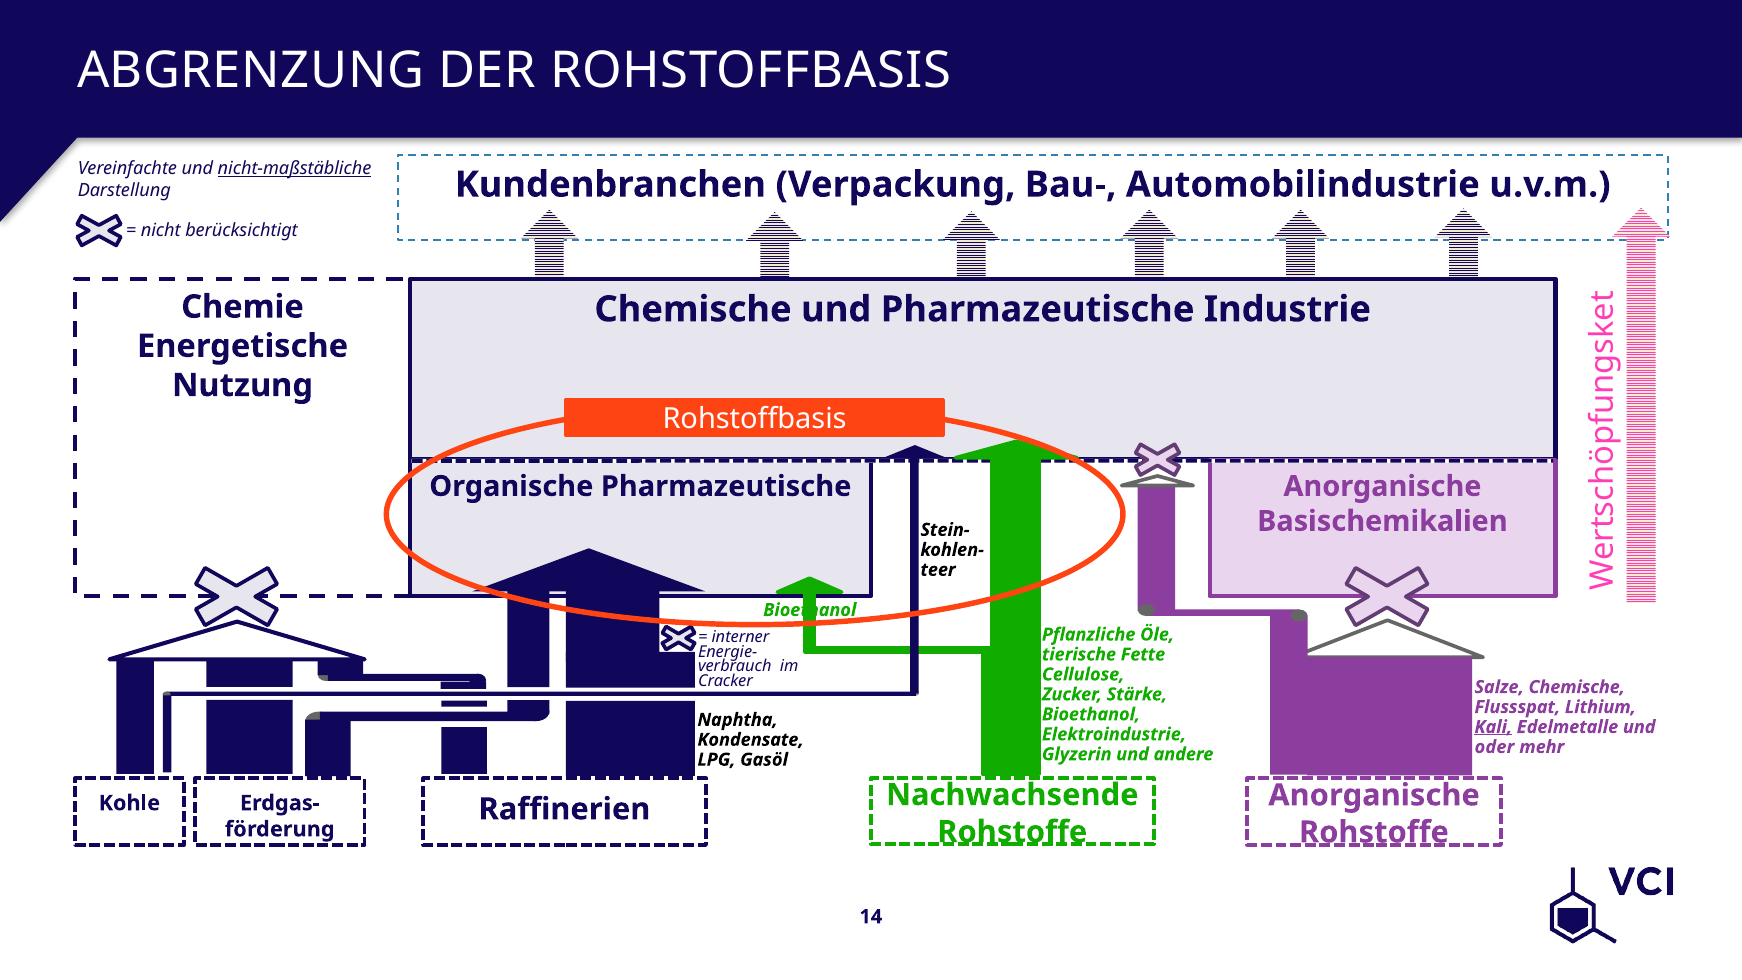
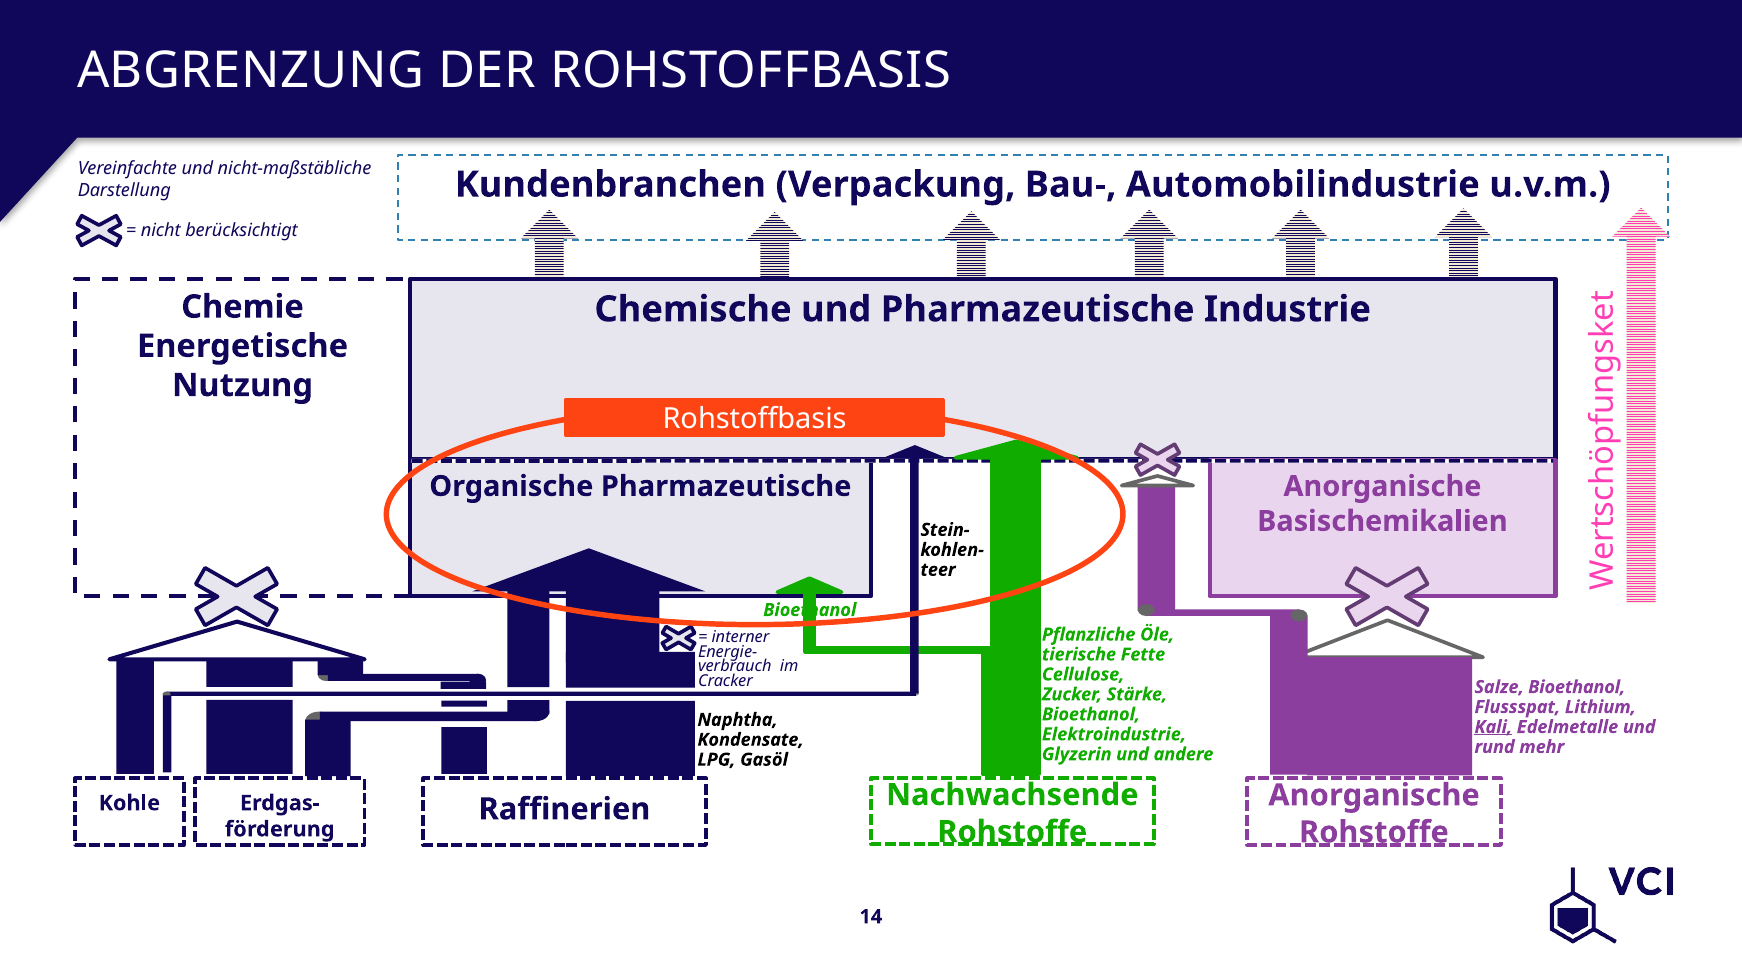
nicht-maßstäbliche underline: present -> none (295, 169)
Salze Chemische: Chemische -> Bioethanol (1577, 687)
oder: oder -> rund (1495, 747)
